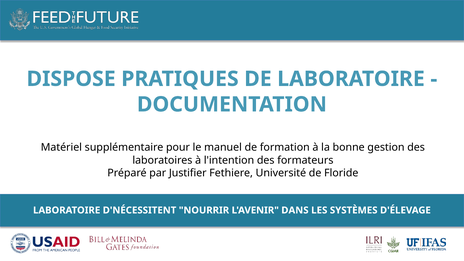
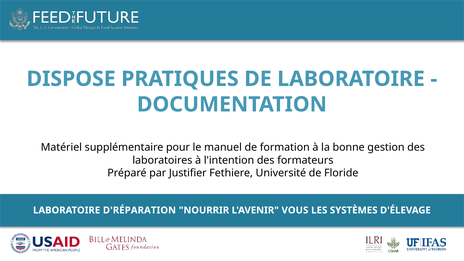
D'NÉCESSITENT: D'NÉCESSITENT -> D'RÉPARATION (139, 210)
DANS: DANS -> VOUS (295, 210)
